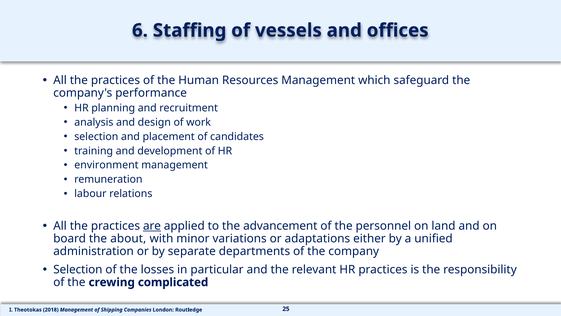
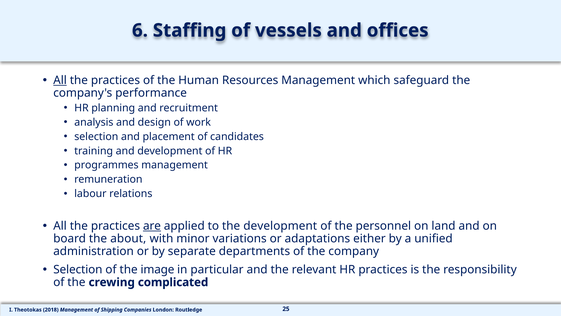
All underline: none -> present (60, 80)
environment: environment -> programmes (106, 165)
the advancement: advancement -> development (280, 226)
losses: losses -> image (157, 269)
